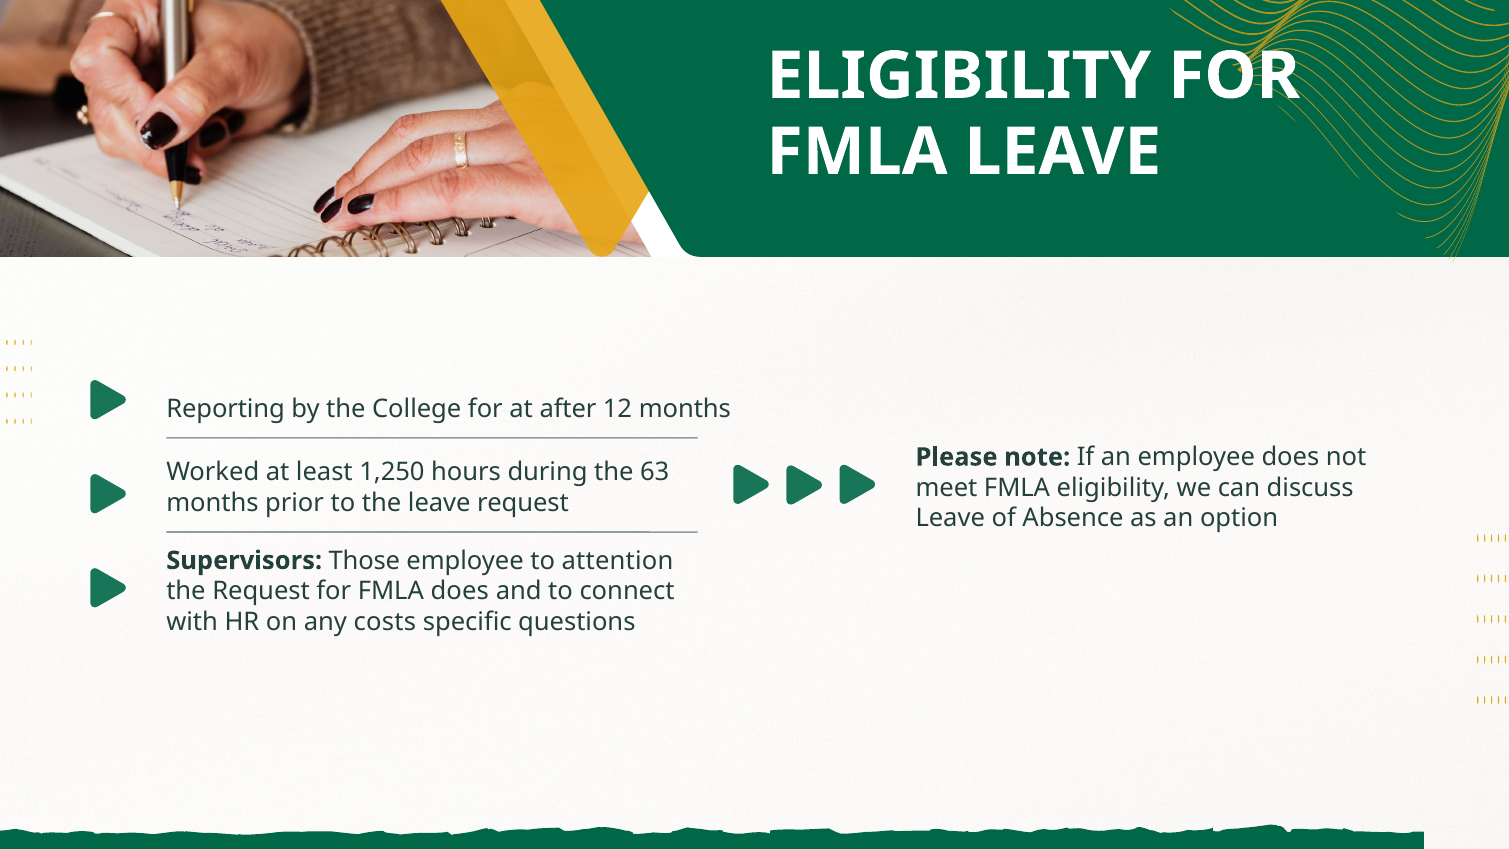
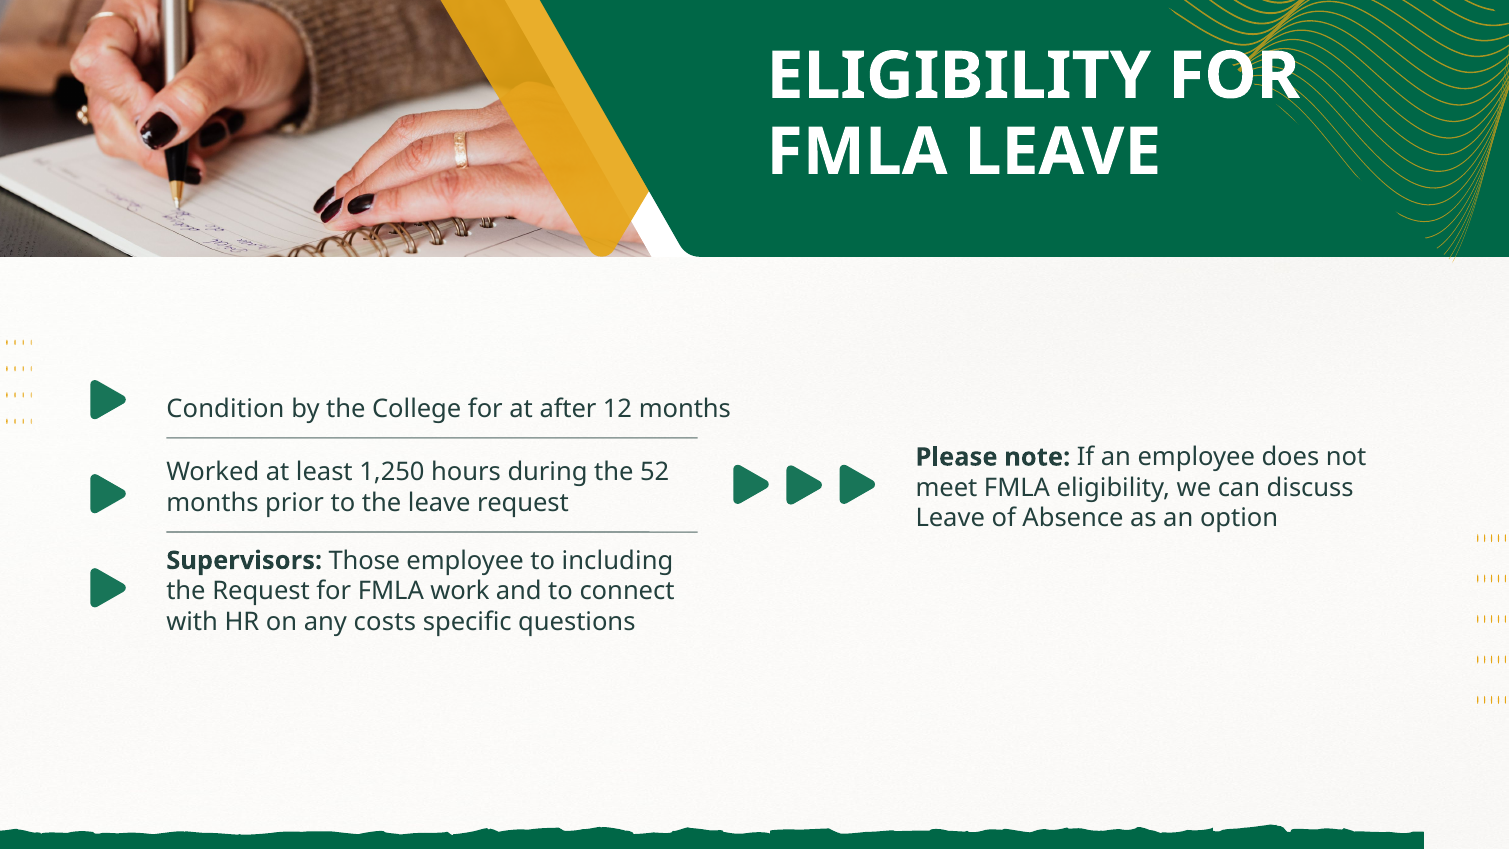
Reporting: Reporting -> Condition (225, 408)
63: 63 -> 52 (655, 472)
attention: attention -> including (618, 560)
FMLA does: does -> work (460, 591)
